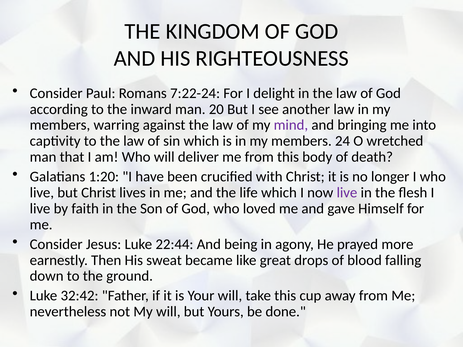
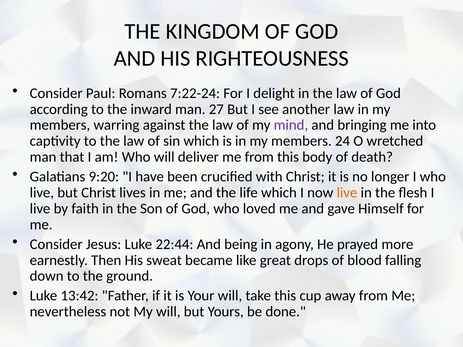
20: 20 -> 27 (216, 109)
1:20: 1:20 -> 9:20 (104, 177)
live colour: purple -> orange (347, 193)
32:42: 32:42 -> 13:42 (80, 296)
